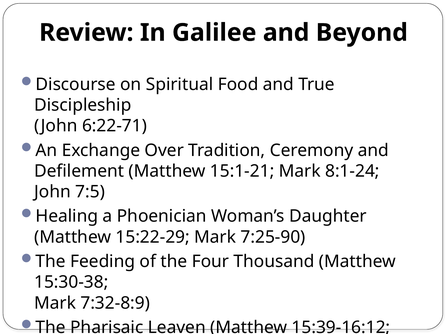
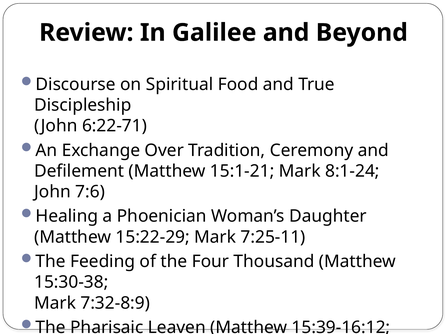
7:5: 7:5 -> 7:6 (90, 192)
7:25-90: 7:25-90 -> 7:25-11 (273, 237)
